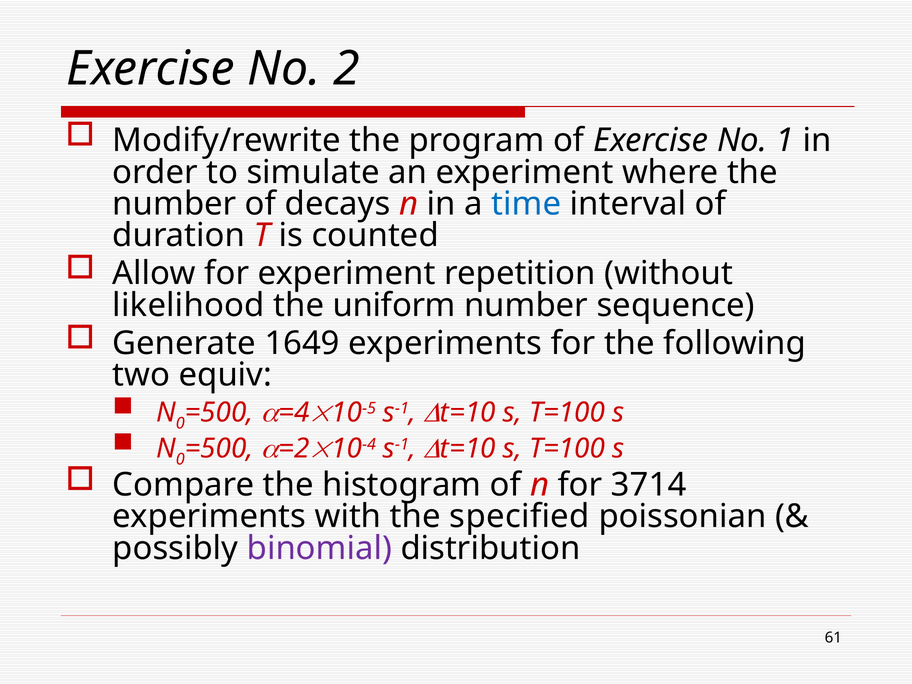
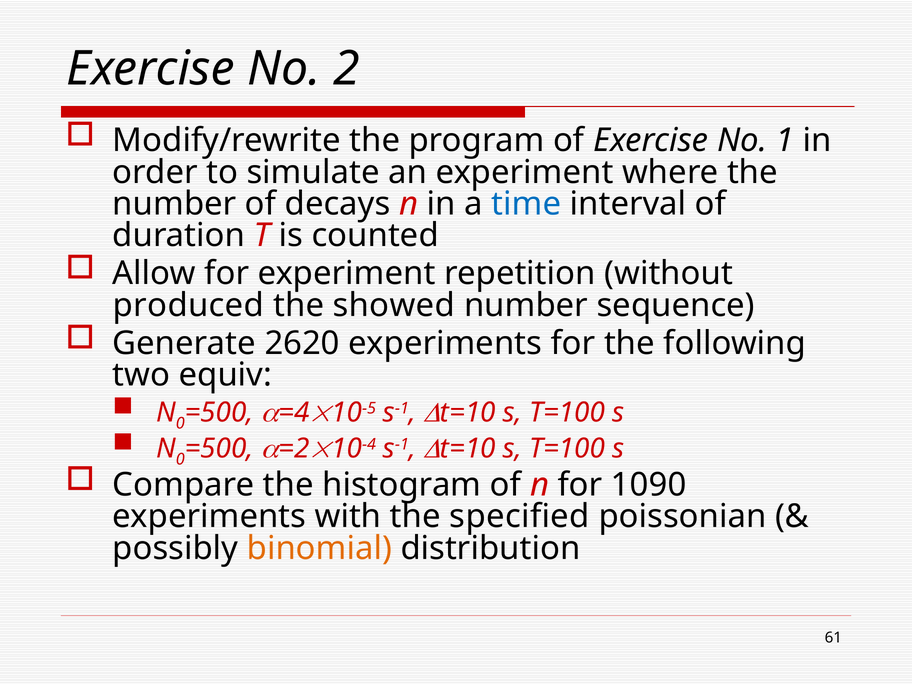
likelihood: likelihood -> produced (188, 305)
uniform: uniform -> showed (394, 305)
1649: 1649 -> 2620 (302, 343)
3714: 3714 -> 1090 (649, 485)
binomial colour: purple -> orange (319, 548)
